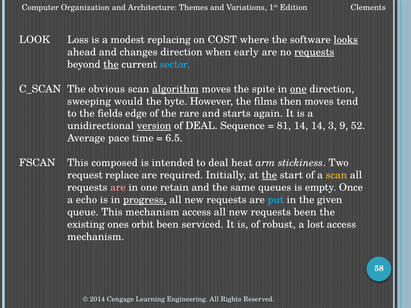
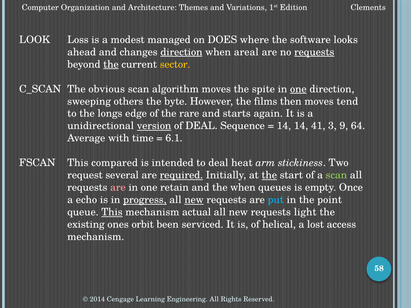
replacing: replacing -> managed (169, 40)
COST: COST -> DOES (222, 40)
looks underline: present -> none (346, 40)
direction underline: none -> present (181, 52)
early: early -> areal (246, 52)
sector colour: light blue -> yellow (175, 64)
algorithm underline: present -> none (175, 89)
would: would -> others (128, 101)
fields: fields -> longs (110, 114)
81: 81 -> 14 (284, 126)
14 14: 14 -> 41 (318, 126)
52: 52 -> 64 (358, 126)
pace: pace -> with (119, 138)
6.5: 6.5 -> 6.1 (174, 138)
composed: composed -> compared (115, 163)
replace: replace -> several (122, 175)
required underline: none -> present (181, 175)
scan colour: yellow -> light green (336, 175)
the same: same -> when (243, 188)
new underline: none -> present (194, 200)
given: given -> point (330, 200)
This underline: none -> present (112, 212)
mechanism access: access -> actual (197, 212)
requests been: been -> light (305, 212)
robust: robust -> helical (279, 225)
